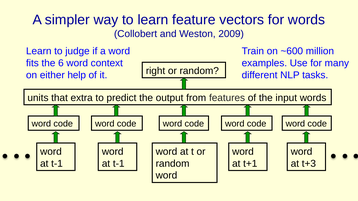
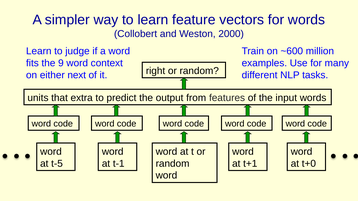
2009: 2009 -> 2000 (231, 34)
6: 6 -> 9 (61, 63)
help: help -> next (77, 75)
t-1: t-1 -> t-5 (57, 164)
t+3: t+3 -> t+0 (309, 164)
